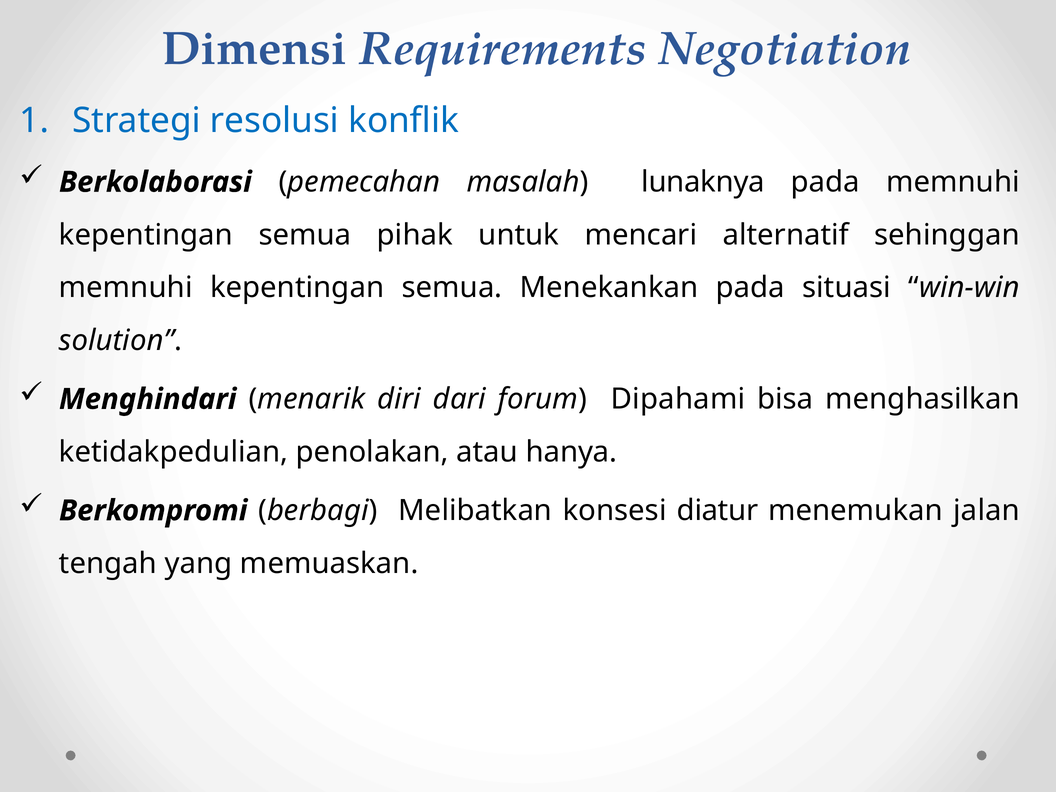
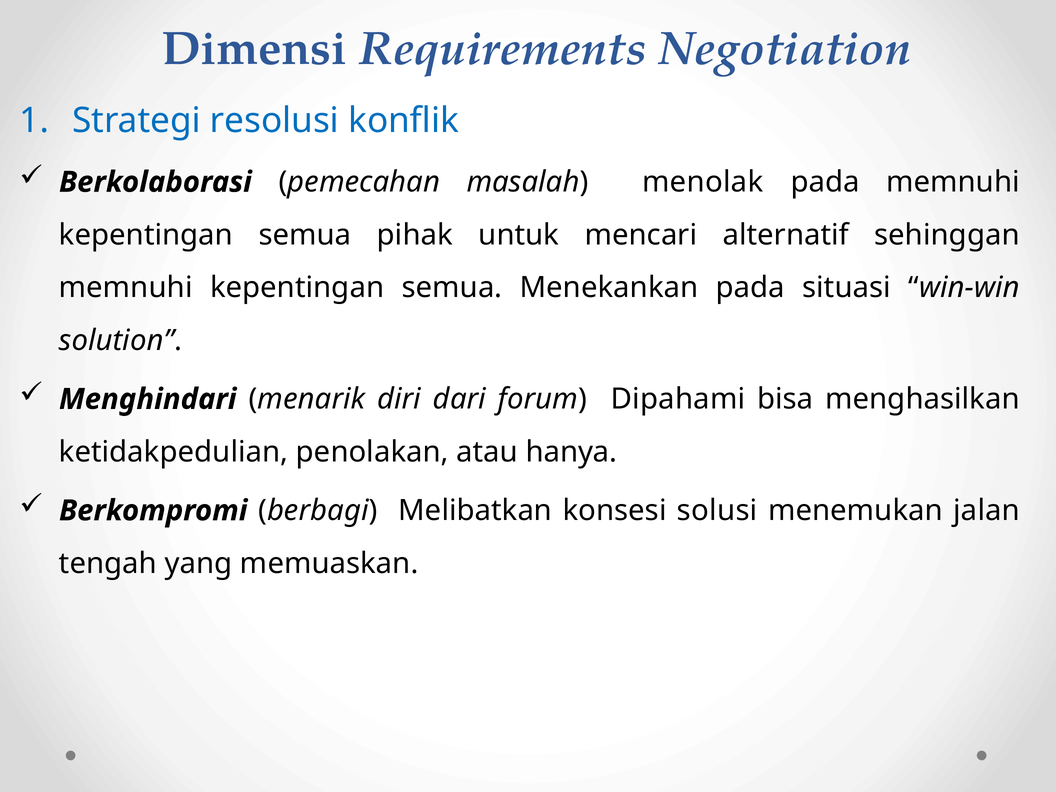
lunaknya: lunaknya -> menolak (703, 182)
diatur: diatur -> solusi (717, 511)
